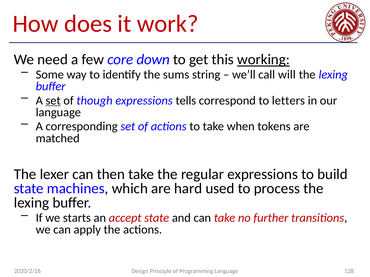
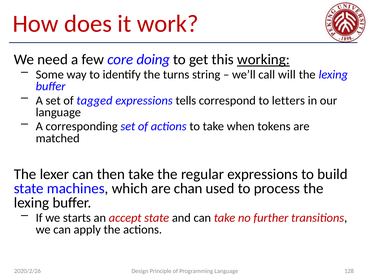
down: down -> doing (153, 60)
sums: sums -> turns (176, 75)
set underline: present -> none (53, 101)
though: though -> tagged (94, 101)
hard: hard -> chan (188, 189)
